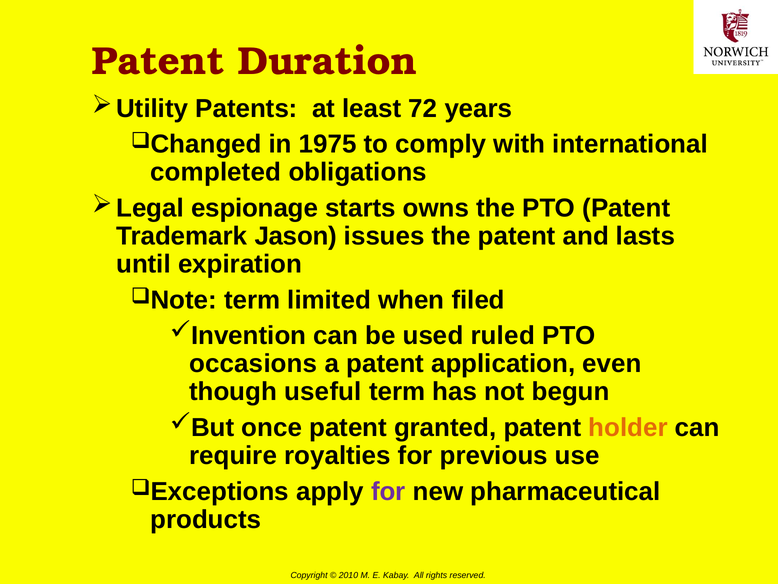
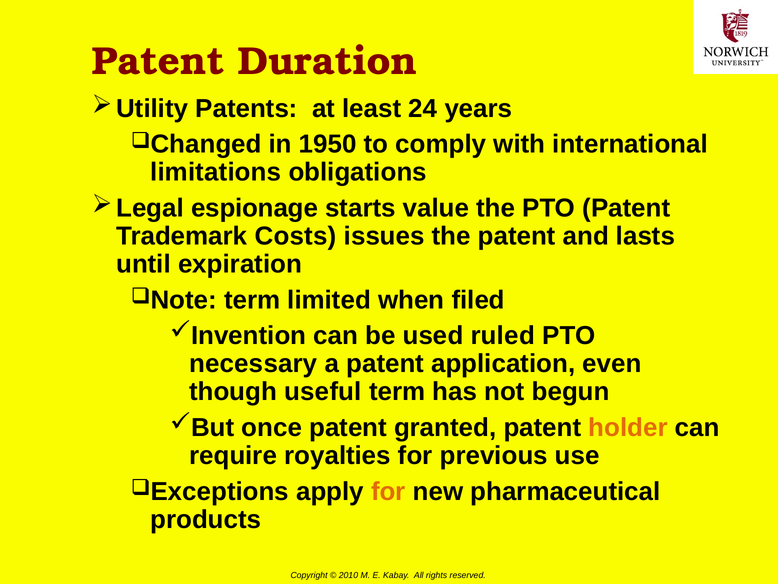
72: 72 -> 24 (423, 108)
1975: 1975 -> 1950 (328, 144)
completed: completed -> limitations (216, 172)
owns: owns -> value (436, 208)
Jason: Jason -> Costs (296, 236)
occasions: occasions -> necessary (253, 363)
for colour: purple -> orange (388, 491)
